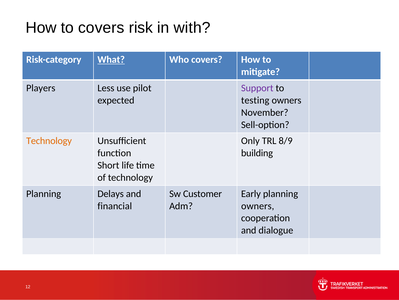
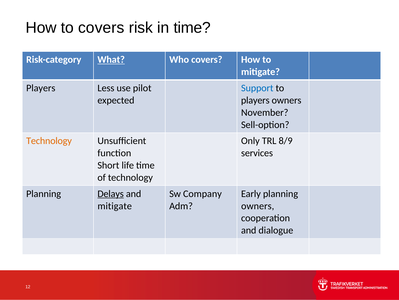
in with: with -> time (192, 28)
Support colour: purple -> blue (257, 88)
testing: testing -> players (255, 100)
building: building -> services (257, 153)
Delays underline: none -> present (111, 193)
Customer: Customer -> Company (202, 193)
financial: financial -> mitigate (115, 205)
